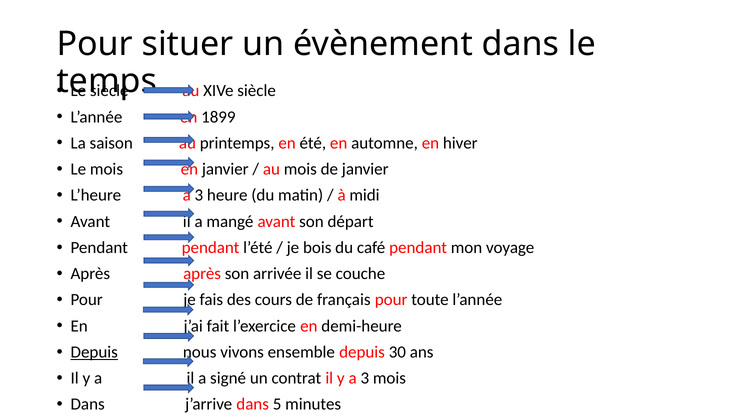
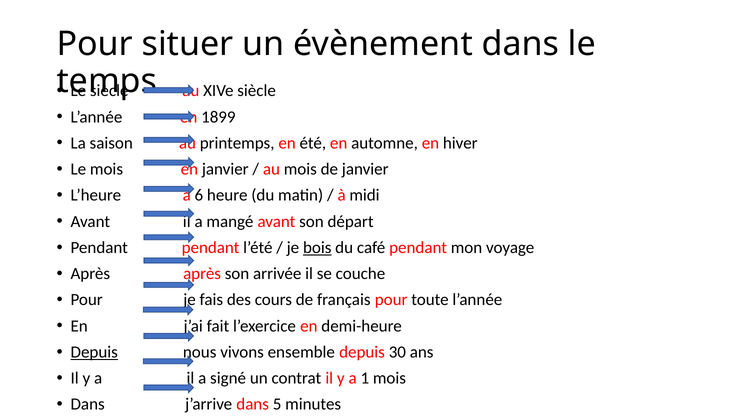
3: 3 -> 6 (199, 195)
bois underline: none -> present (317, 248)
a 3: 3 -> 1 (365, 378)
